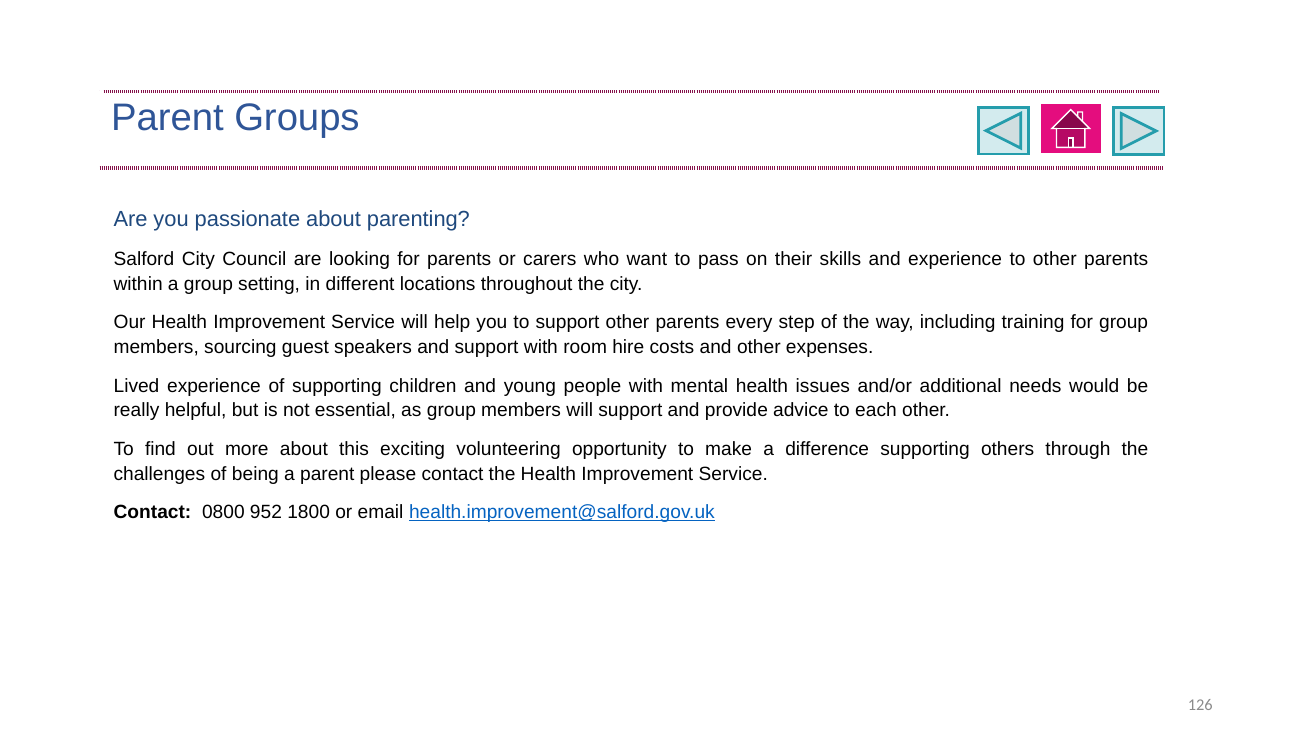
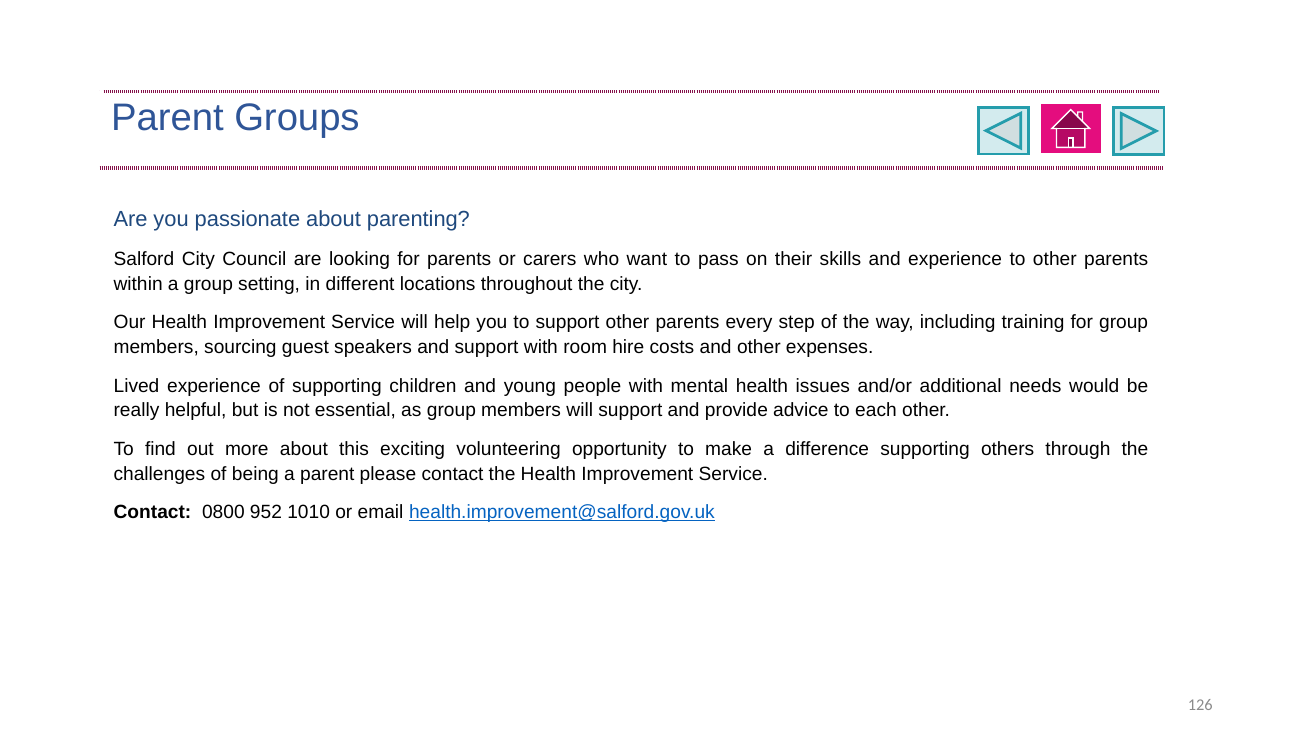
1800: 1800 -> 1010 (309, 512)
